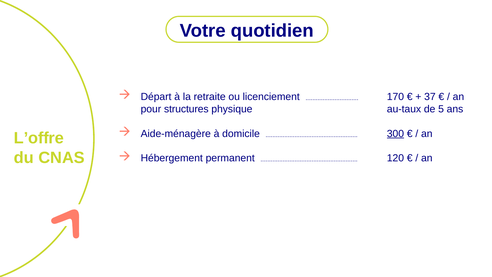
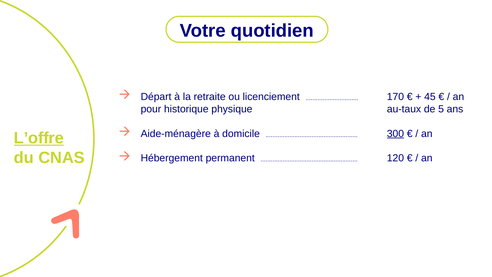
37: 37 -> 45 (430, 97)
structures: structures -> historique (186, 109)
L’offre underline: none -> present (39, 138)
